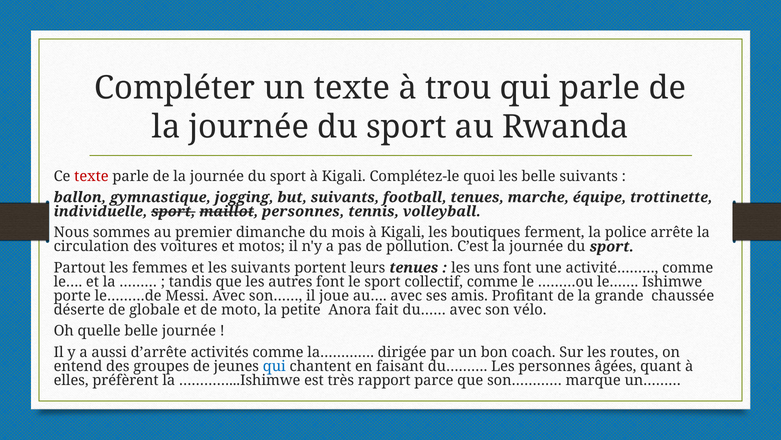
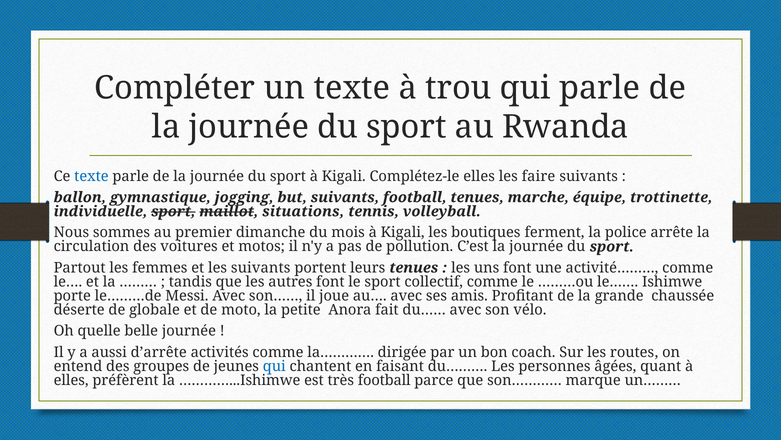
texte colour: red -> blue (91, 176)
Complétez-le quoi: quoi -> elles (479, 176)
les belle: belle -> faire (538, 176)
maillot personnes: personnes -> situations (303, 211)
très rapport: rapport -> football (384, 380)
